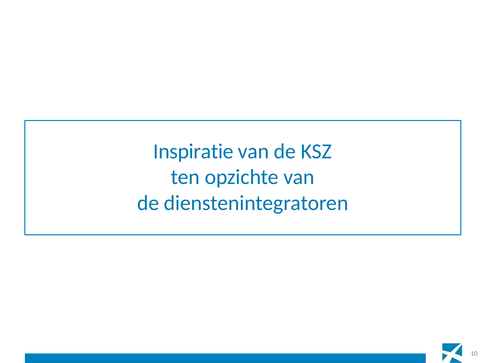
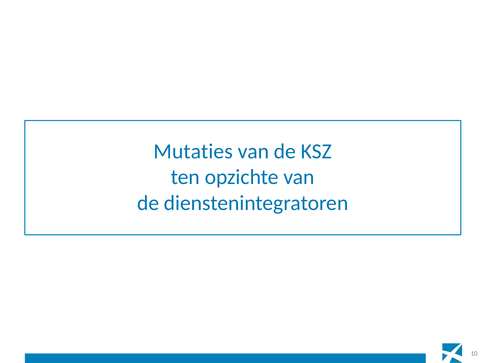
Inspiratie: Inspiratie -> Mutaties (193, 152)
